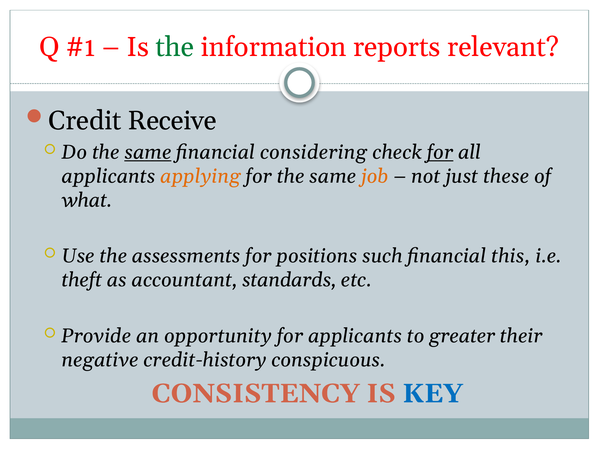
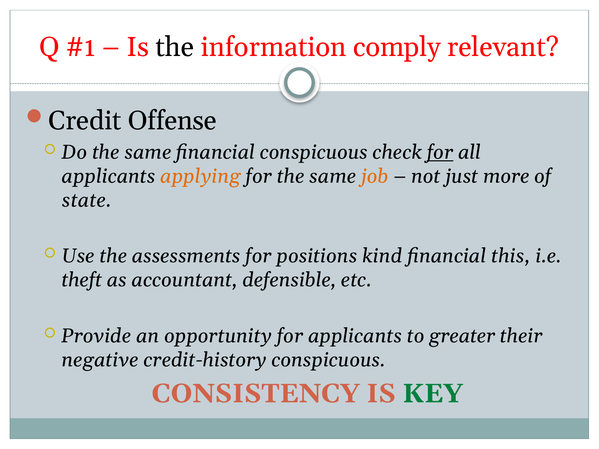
the colour: green -> black (175, 47)
reports: reports -> comply (397, 47)
Receive: Receive -> Offense (172, 121)
same underline: present -> none (148, 152)
financial considering: considering -> conspicuous (314, 152)
these: these -> more (506, 176)
what: what -> state (87, 200)
such: such -> kind (382, 256)
standards: standards -> defensible (289, 280)
KEY colour: blue -> green (433, 394)
